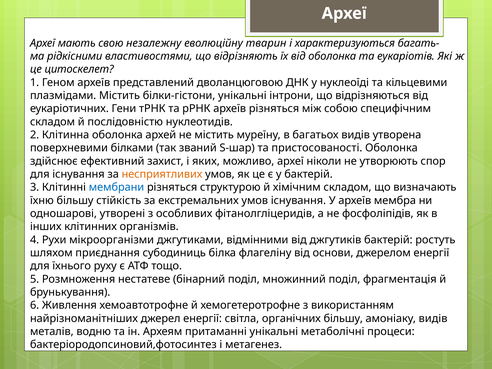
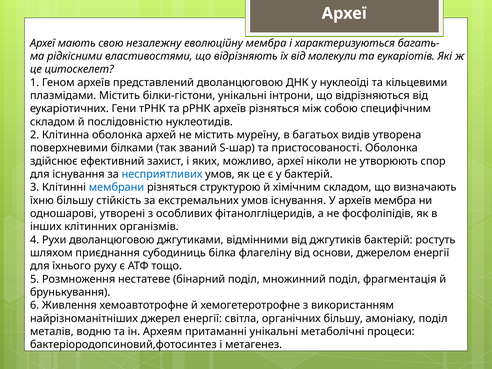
еволюційну тварин: тварин -> мембра (266, 43)
від оболонка: оболонка -> молекули (332, 56)
несприятливих colour: orange -> blue (162, 174)
Рухи мікроорганізми: мікроорганізми -> дволанцюговою (112, 240)
амоніаку видів: видів -> поділ (433, 318)
